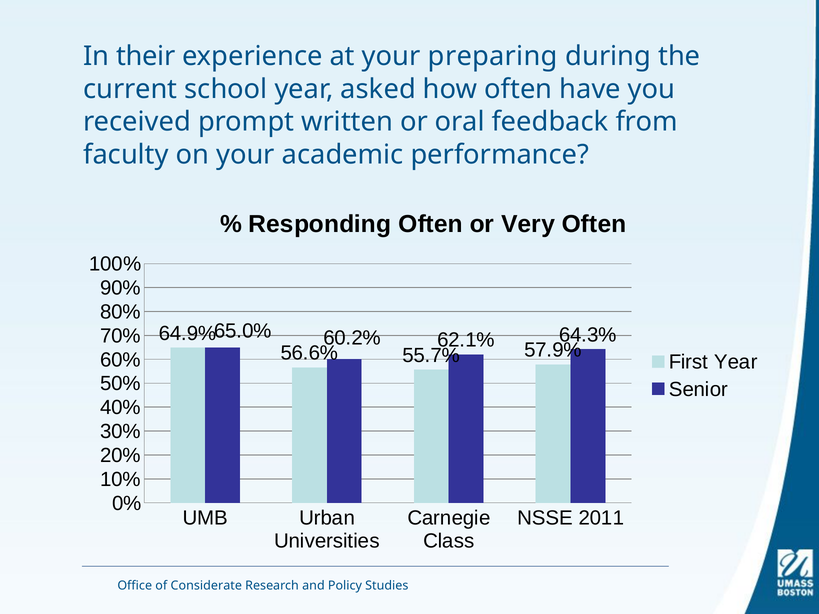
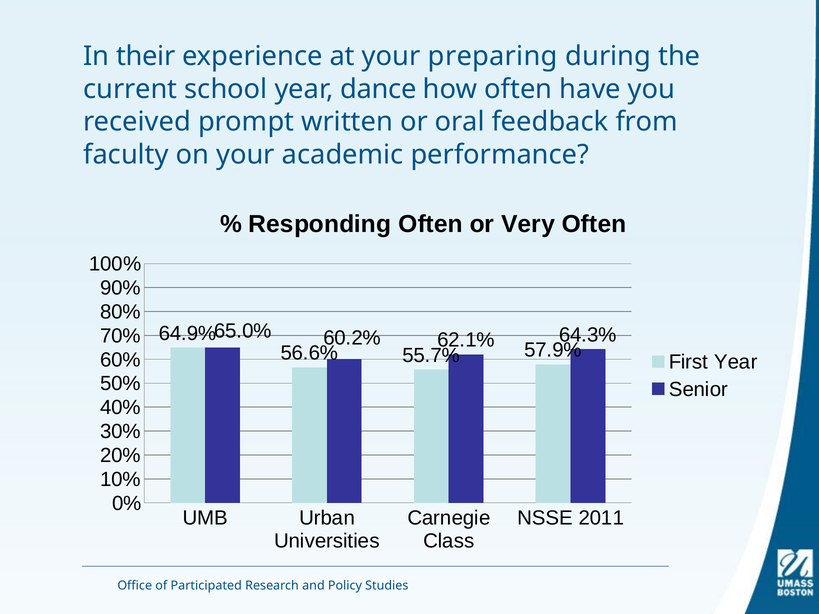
asked: asked -> dance (378, 89)
Considerate: Considerate -> Participated (206, 586)
